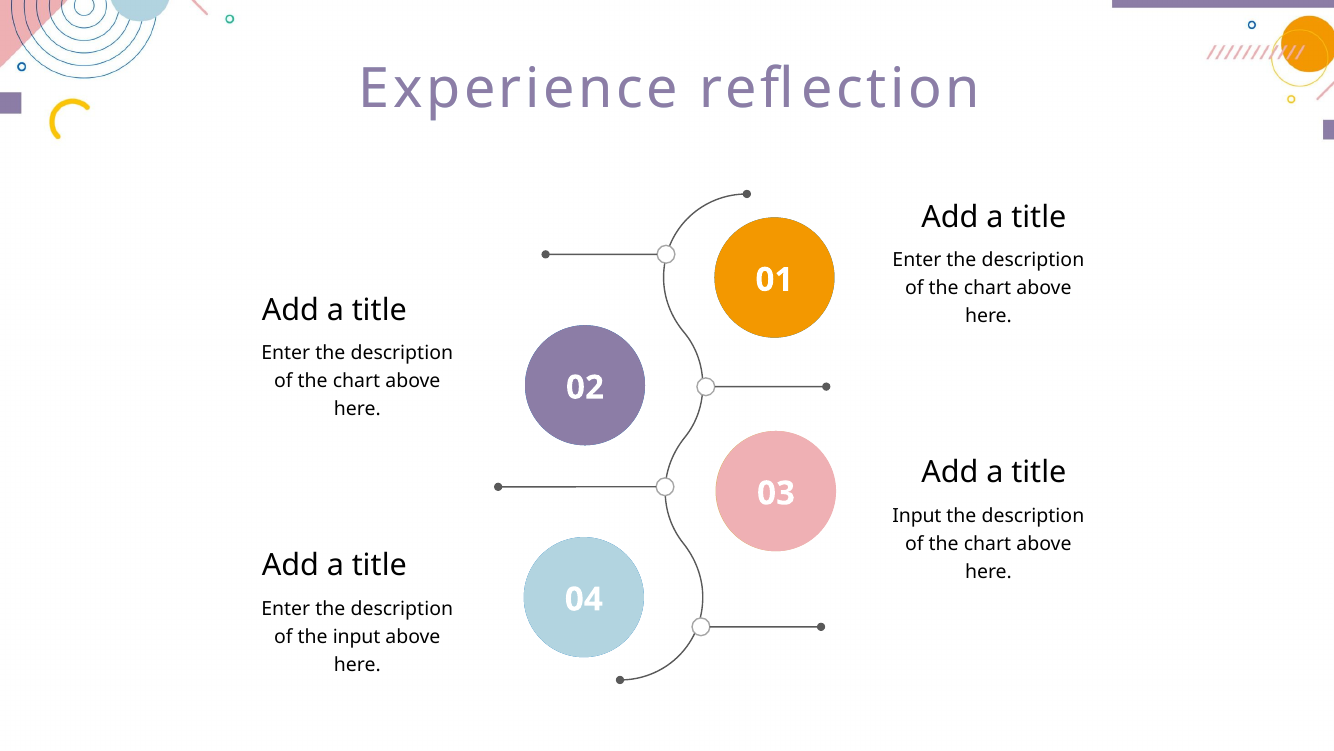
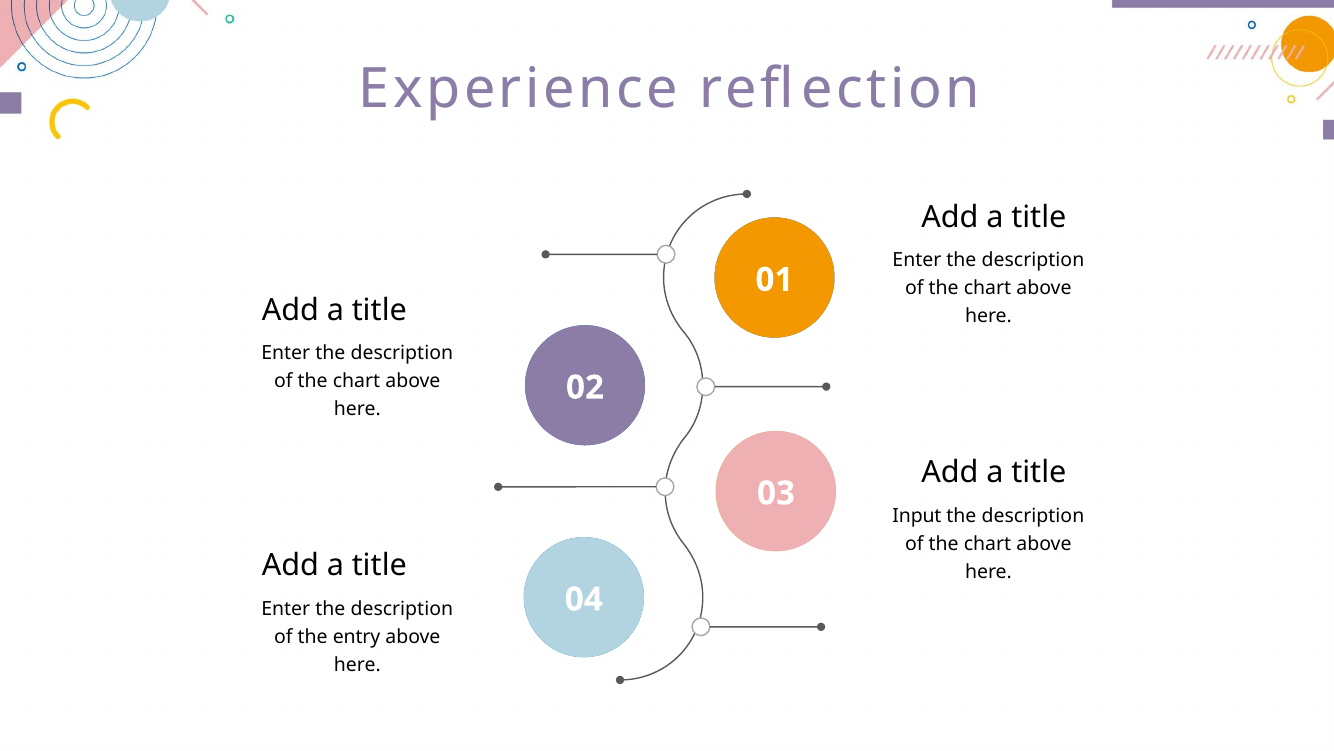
the input: input -> entry (357, 637)
